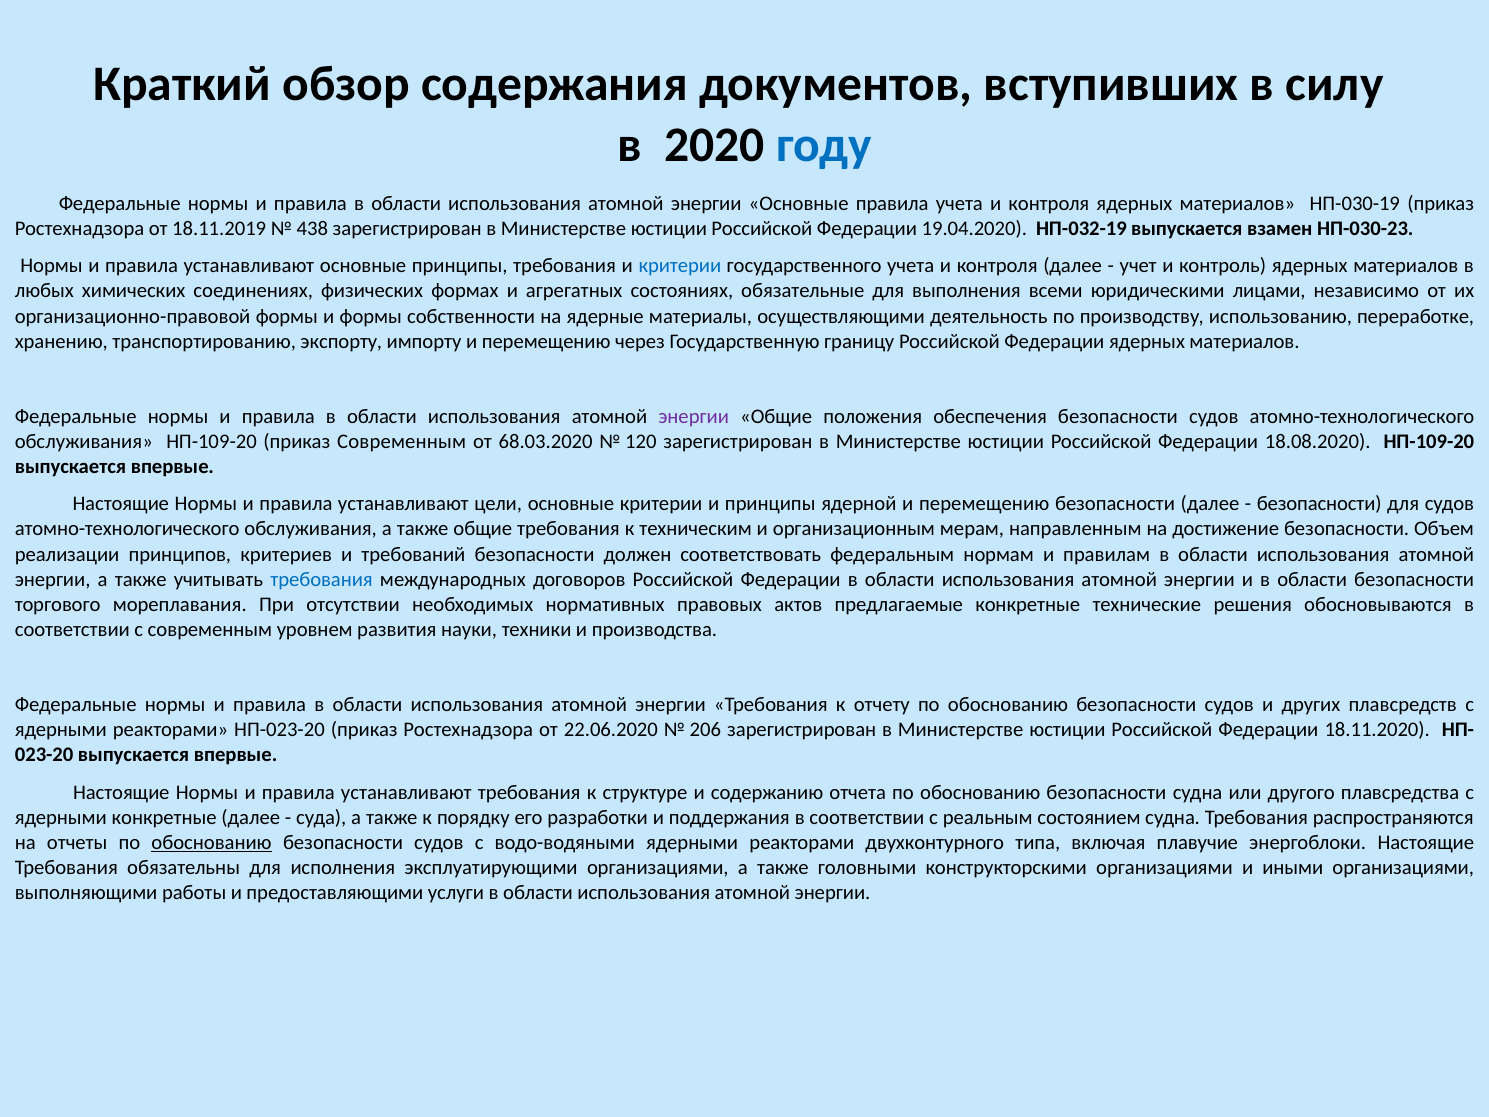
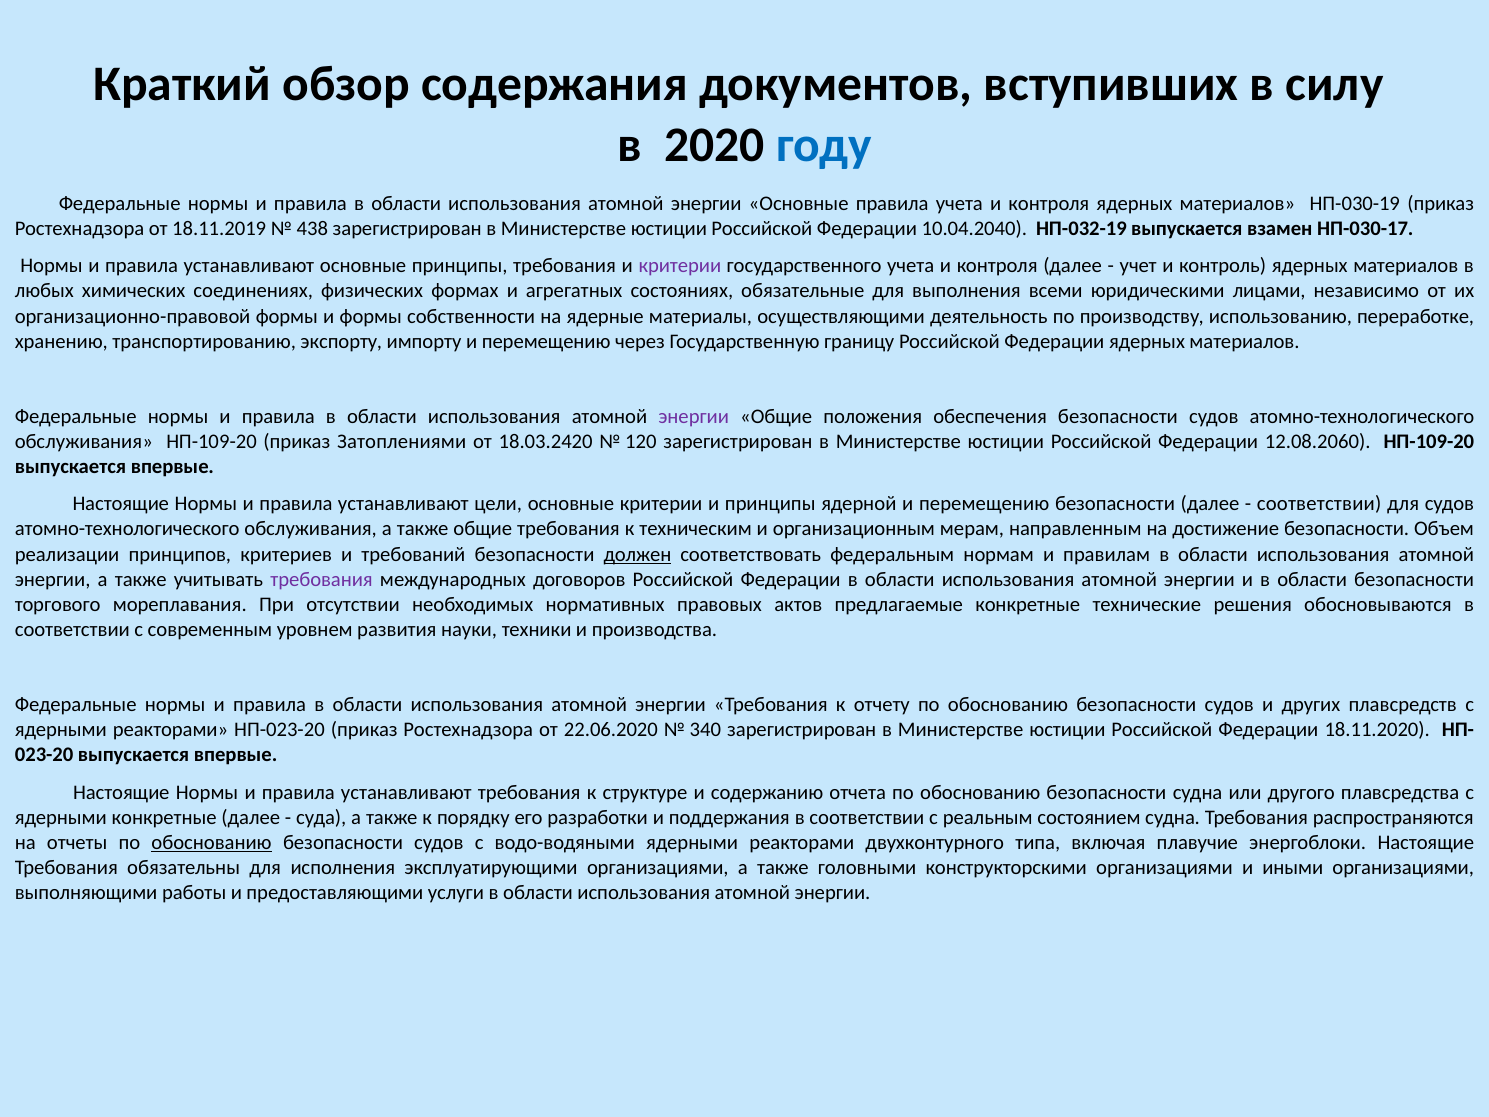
19.04.2020: 19.04.2020 -> 10.04.2040 (974, 228)
НП-030-23: НП-030-23 -> НП-030-17 (1365, 228)
критерии colour: blue -> purple (680, 266)
приказ Современным: Современным -> Затоплениями (402, 441)
68.03.2020: 68.03.2020 -> 18.03.2420 (546, 441)
18.08.2020: 18.08.2020 -> 12.08.2060 (1318, 441)
безопасности: безопасности -> соответствии (1319, 504)
должен underline: none -> present (637, 554)
требования colour: blue -> purple (322, 579)
206: 206 -> 340 (705, 730)
